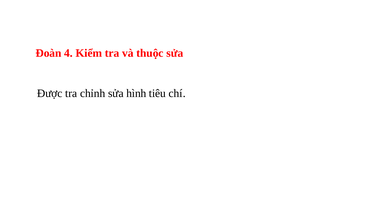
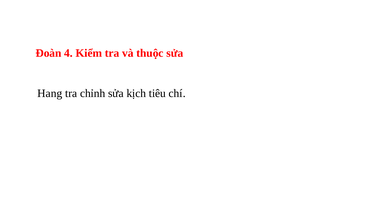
Được: Được -> Hang (50, 93)
hình: hình -> kịch (136, 93)
